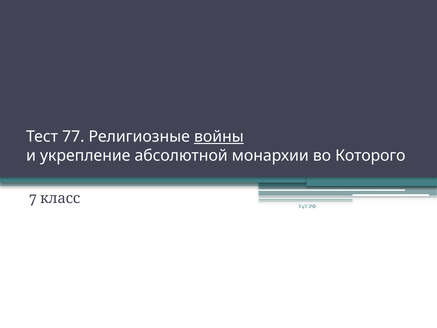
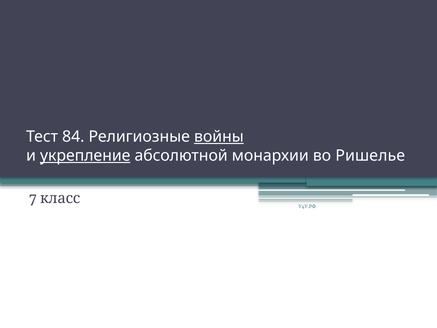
77: 77 -> 84 (73, 137)
укрепление underline: none -> present (85, 156)
Которого: Которого -> Ришелье (370, 156)
